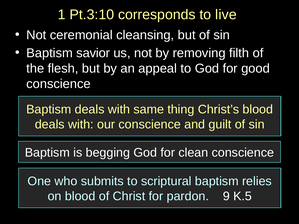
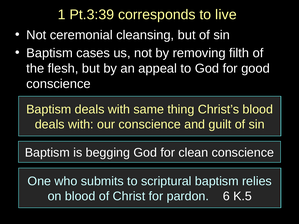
Pt.3:10: Pt.3:10 -> Pt.3:39 (92, 15)
savior: savior -> cases (93, 53)
9: 9 -> 6 (226, 196)
